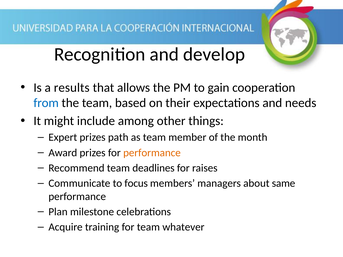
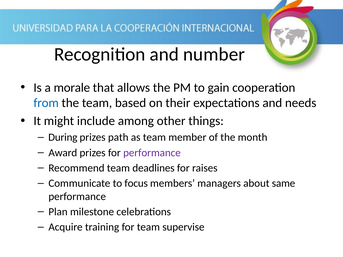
develop: develop -> number (214, 54)
results: results -> morale (72, 88)
Expert: Expert -> During (63, 137)
performance colour: orange -> purple (152, 153)
whatever: whatever -> supervise (183, 227)
